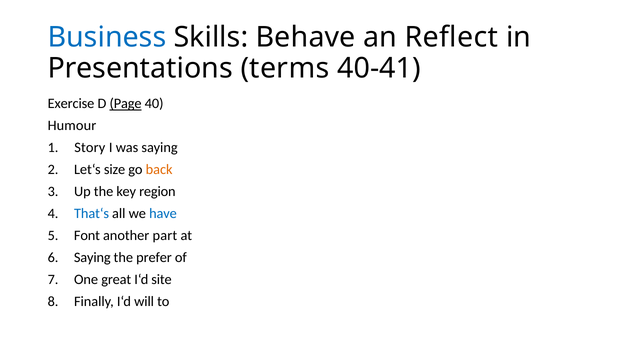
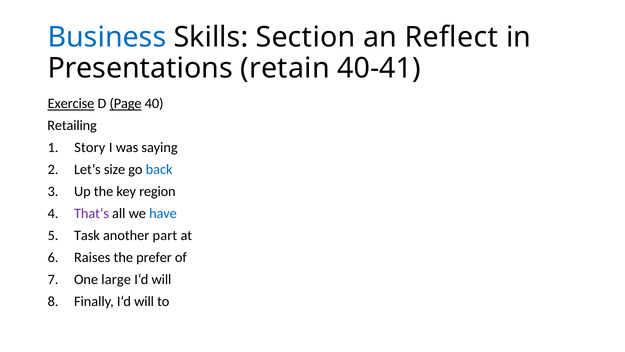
Behave: Behave -> Section (306, 37)
terms: terms -> retain (285, 68)
Exercise underline: none -> present (71, 104)
Humour: Humour -> Retailing (72, 126)
back colour: orange -> blue (159, 170)
That‘s colour: blue -> purple (91, 213)
Font: Font -> Task (87, 235)
Saying: Saying -> Raises (92, 257)
great: great -> large (116, 279)
site: site -> will (161, 279)
